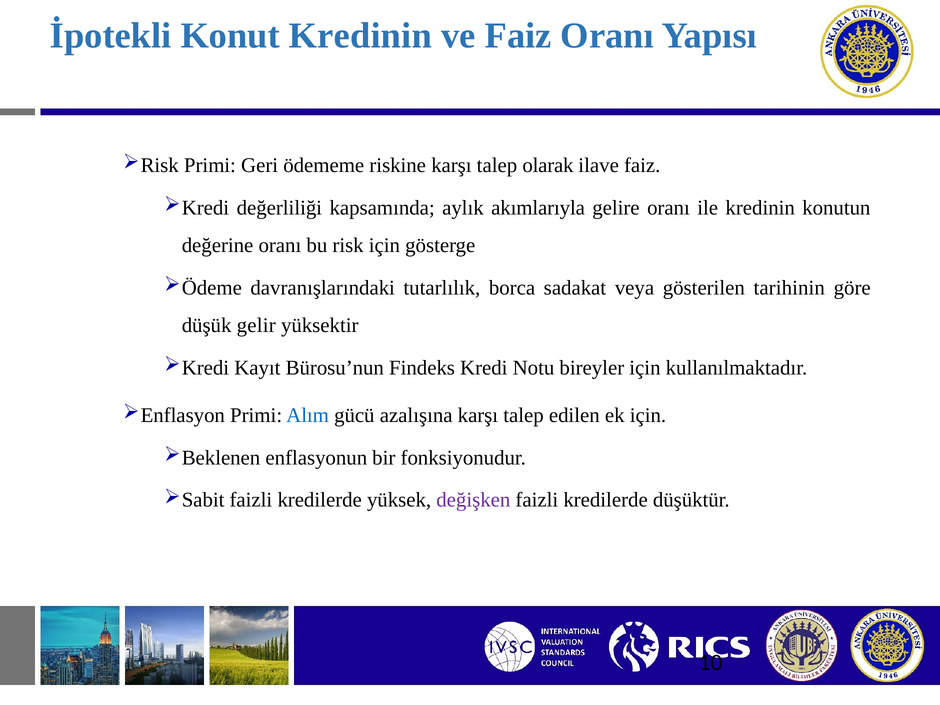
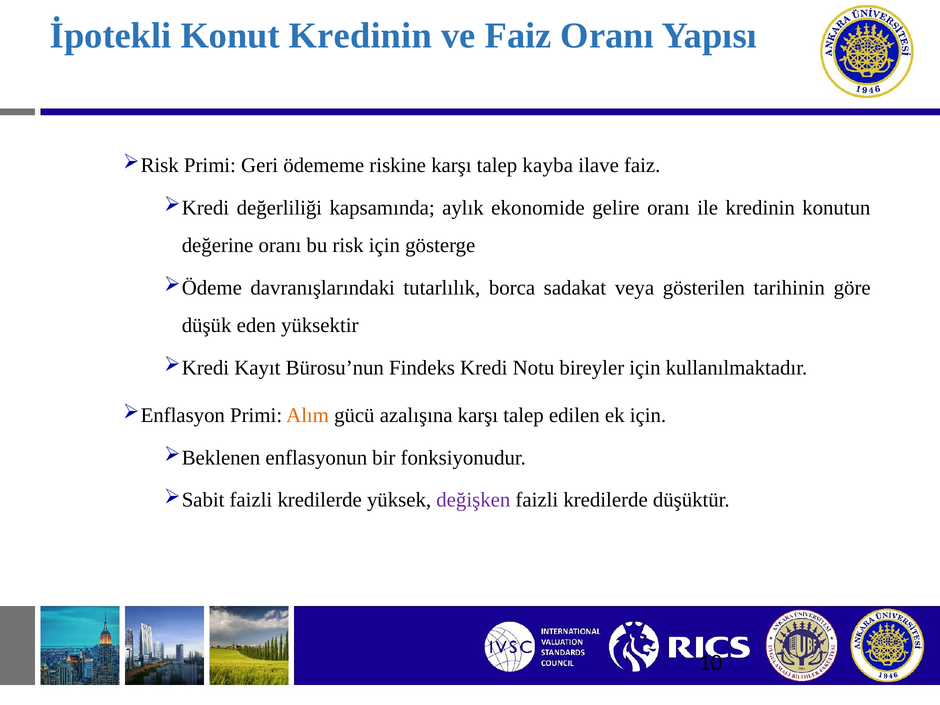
olarak: olarak -> kayba (548, 165)
akımlarıyla: akımlarıyla -> ekonomide (538, 208)
gelir: gelir -> eden (256, 325)
Alım colour: blue -> orange (308, 415)
